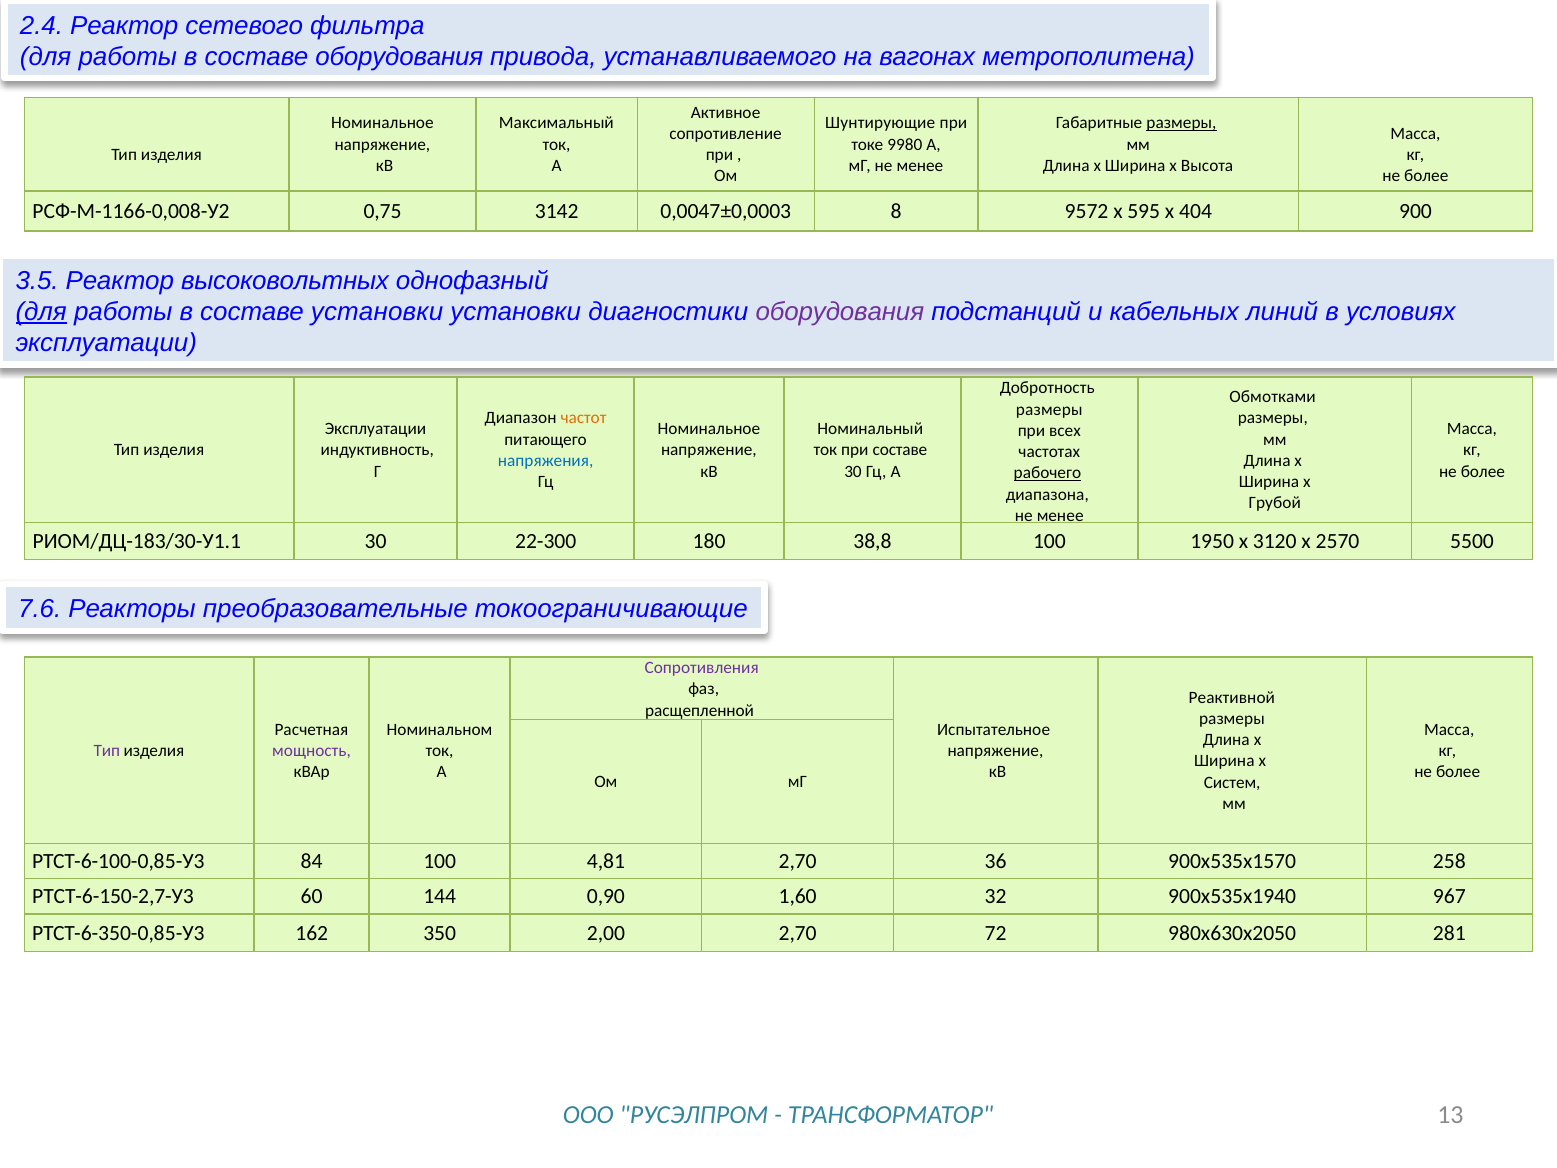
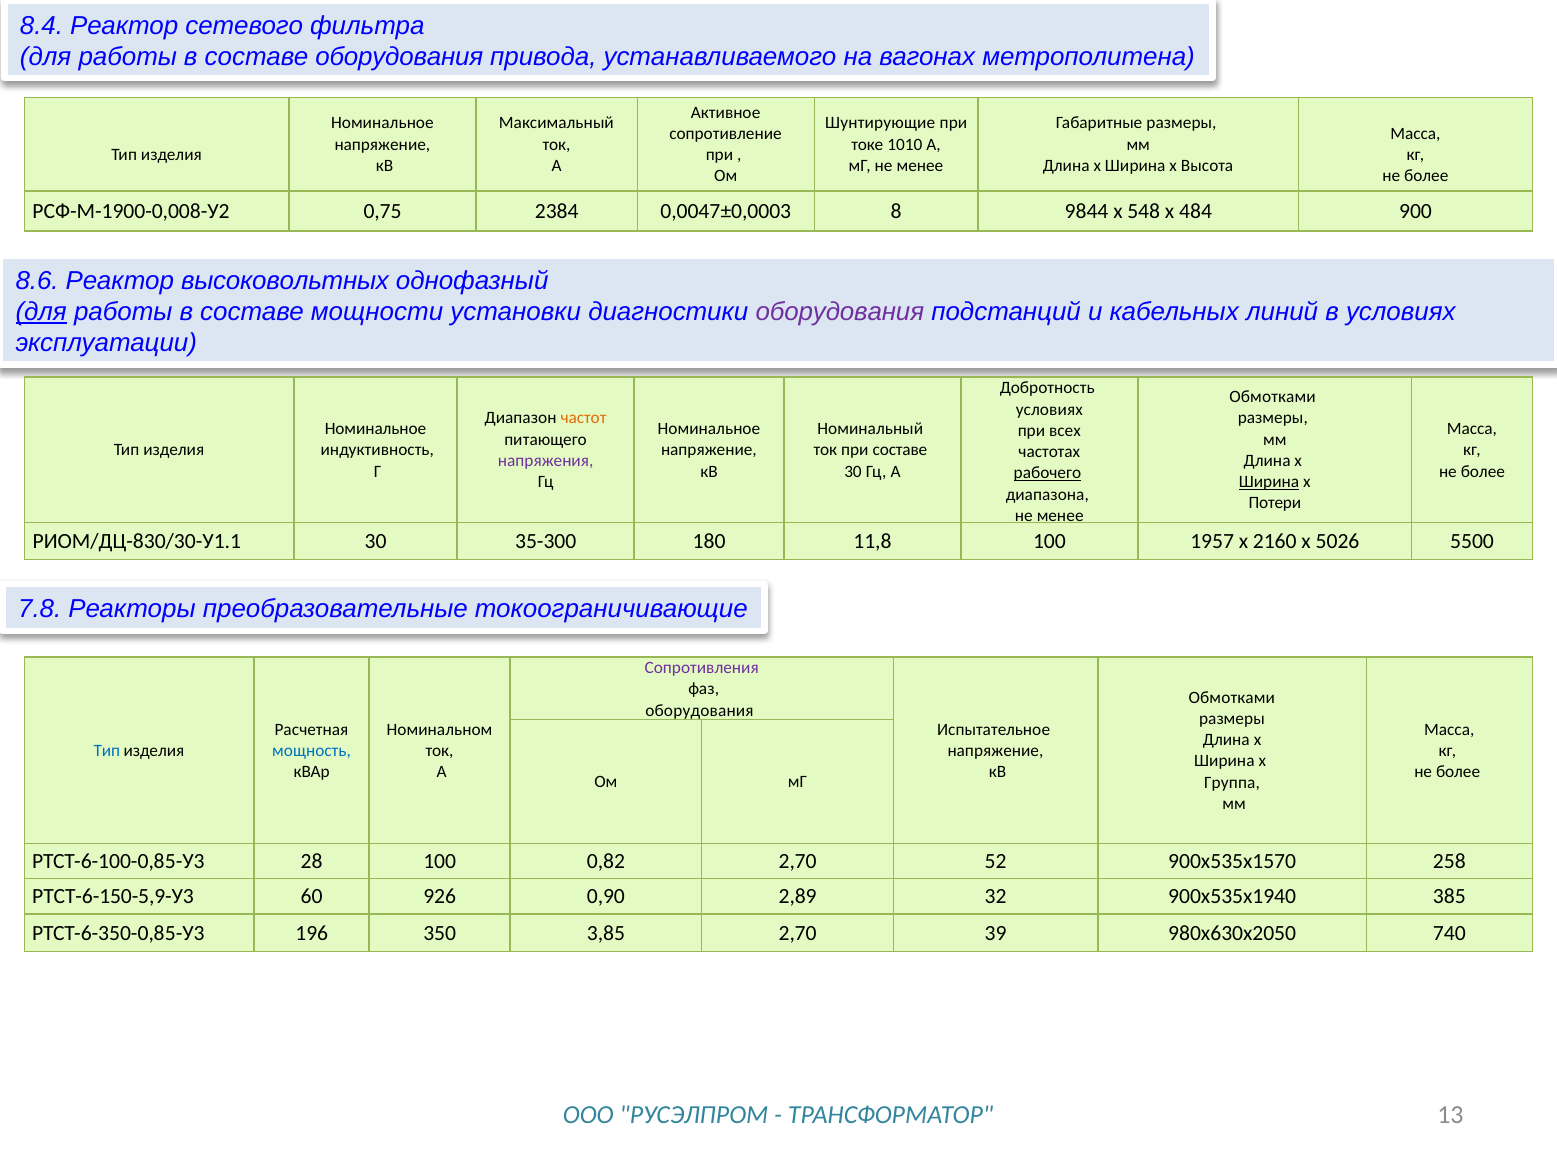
2.4: 2.4 -> 8.4 (42, 25)
размеры underline: present -> none (1181, 123)
9980: 9980 -> 1010 (905, 144)
РСФ-М-1166-0,008-У2: РСФ-М-1166-0,008-У2 -> РСФ-М-1900-0,008-У2 (131, 211)
3142: 3142 -> 2384 (557, 211)
9572: 9572 -> 9844 (1087, 211)
595: 595 -> 548 (1144, 211)
404: 404 -> 484 (1196, 211)
3.5: 3.5 -> 8.6 (37, 281)
составе установки: установки -> мощности (377, 312)
размеры: размеры -> условиях (1049, 409)
Эксплуатации: Эксплуатации -> Номинальное (376, 429)
напряжения colour: blue -> purple (546, 461)
Ширина underline: none -> present (1269, 482)
Грубой: Грубой -> Потери (1275, 503)
РИОМ/ДЦ-183/30-У1.1: РИОМ/ДЦ-183/30-У1.1 -> РИОМ/ДЦ-830/30-У1.1 (137, 541)
22-300: 22-300 -> 35-300 (546, 541)
38,8: 38,8 -> 11,8 (872, 541)
1950: 1950 -> 1957 (1212, 541)
3120: 3120 -> 2160 (1275, 541)
2570: 2570 -> 5026 (1338, 541)
7.6: 7.6 -> 7.8 (40, 609)
Реактивной: Реактивной -> Обмотками (1232, 697)
расщепленной: расщепленной -> оборудования (699, 710)
Тип colour: purple -> blue (107, 750)
мощность colour: purple -> blue (312, 750)
Систем: Систем -> Группа (1232, 782)
84: 84 -> 28 (312, 861)
4,81: 4,81 -> 0,82 (606, 861)
36: 36 -> 52 (996, 861)
РТСТ-6-150-2,7-У3: РТСТ-6-150-2,7-У3 -> РТСТ-6-150-5,9-У3 (113, 896)
144: 144 -> 926 (440, 896)
1,60: 1,60 -> 2,89 (798, 896)
967: 967 -> 385 (1449, 896)
162: 162 -> 196 (312, 933)
2,00: 2,00 -> 3,85 (606, 933)
72: 72 -> 39 (996, 933)
281: 281 -> 740 (1449, 933)
